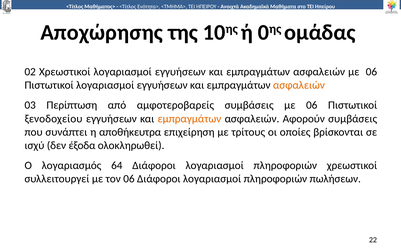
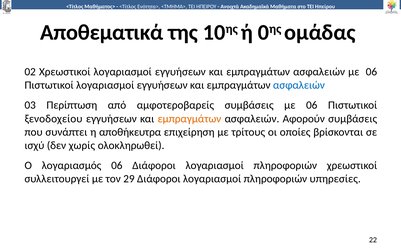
Αποχώρησης: Αποχώρησης -> Αποθεματικά (102, 32)
ασφαλειών colour: orange -> blue (299, 85)
έξοδα: έξοδα -> χωρίς (82, 145)
λογαριασμός 64: 64 -> 06 (117, 165)
τον 06: 06 -> 29 (129, 179)
πωλήσεων: πωλήσεων -> υπηρεσίες (335, 179)
